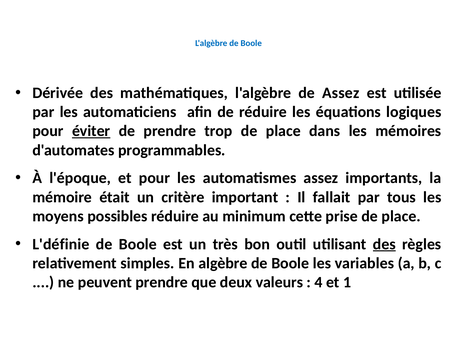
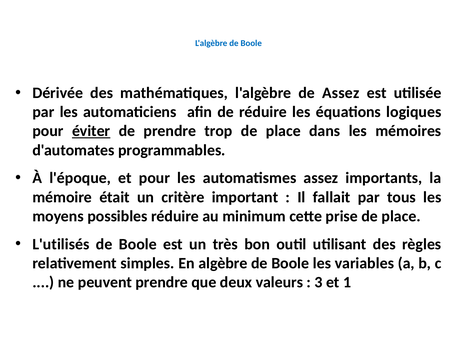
L'définie: L'définie -> L'utilisés (61, 244)
des underline: present -> none (384, 244)
4: 4 -> 3 (319, 282)
